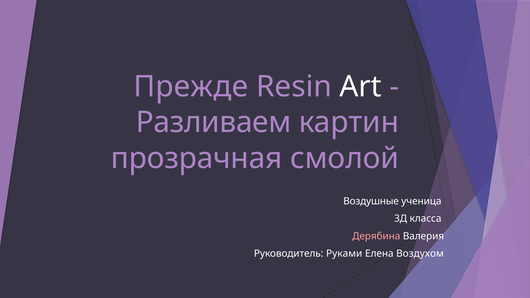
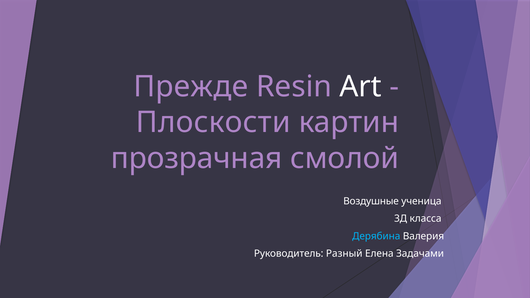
Разливаем: Разливаем -> Плоскости (213, 123)
Дерябина colour: pink -> light blue (376, 236)
Руками: Руками -> Разный (344, 254)
Воздухом: Воздухом -> Задачами (420, 254)
